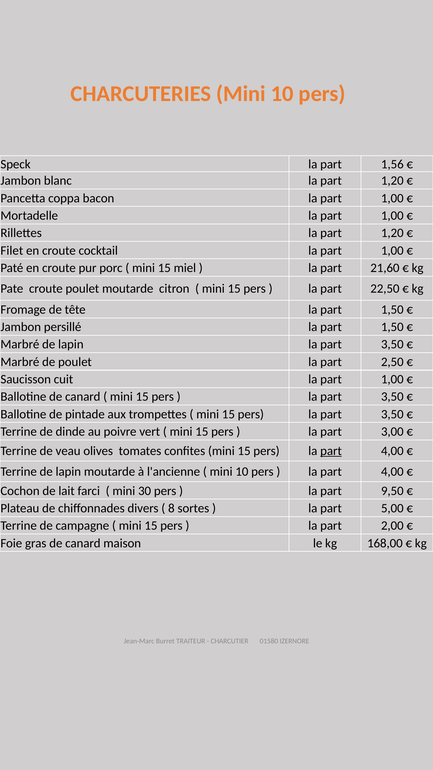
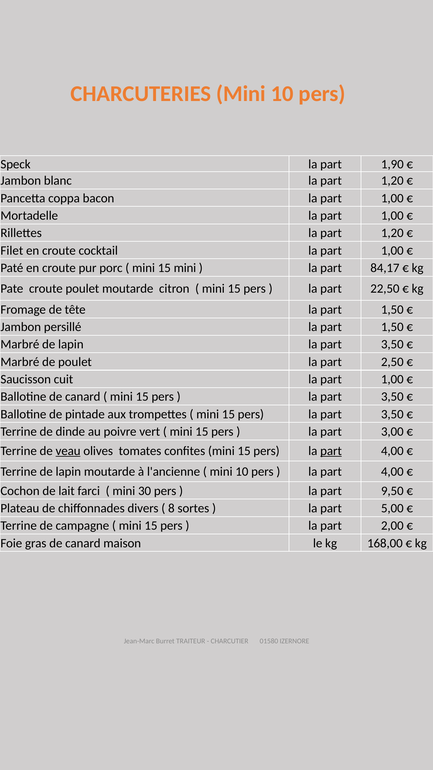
1,56: 1,56 -> 1,90 (392, 164)
15 miel: miel -> mini (185, 268)
21,60: 21,60 -> 84,17 (385, 268)
veau underline: none -> present (68, 451)
